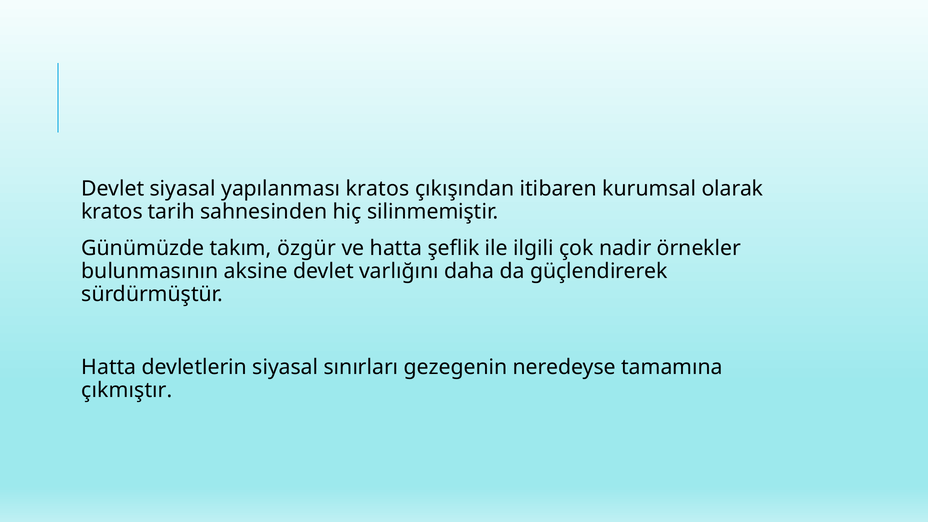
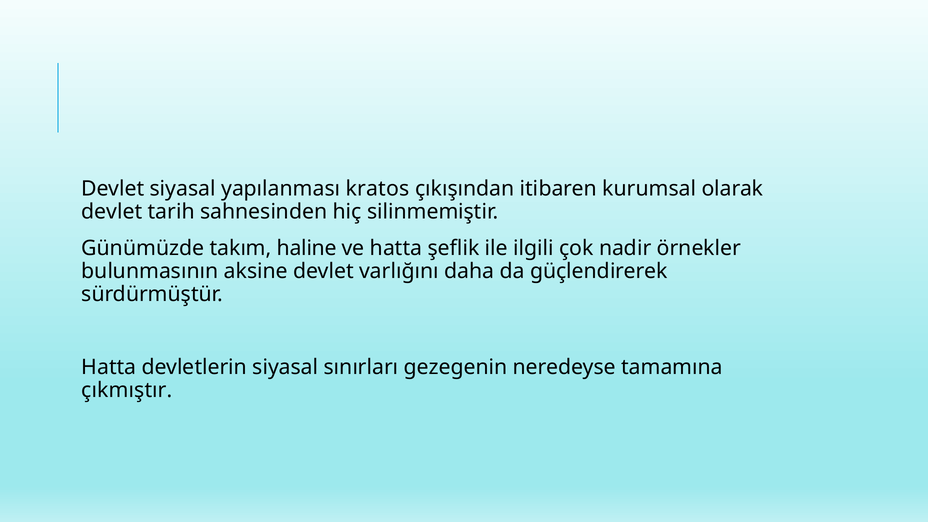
kratos: kratos -> devlet (112, 212)
özgür: özgür -> haline (307, 248)
